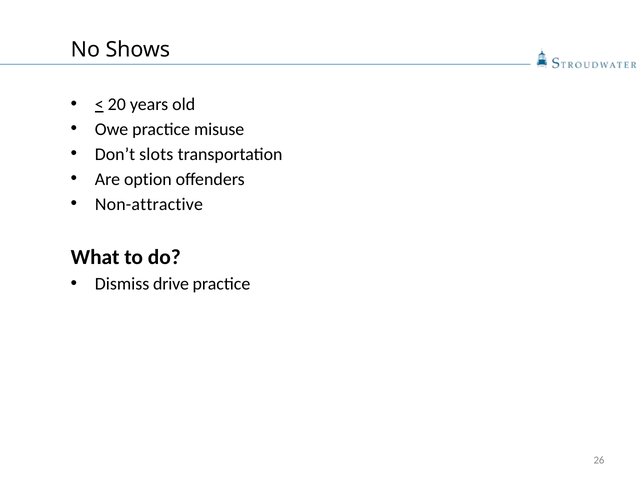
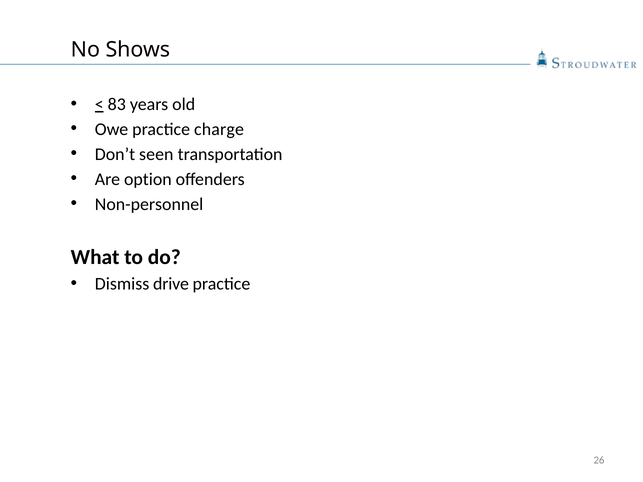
20: 20 -> 83 (117, 104)
misuse: misuse -> charge (219, 129)
slots: slots -> seen (156, 154)
Non-attractive: Non-attractive -> Non-personnel (149, 204)
